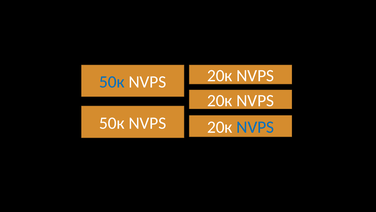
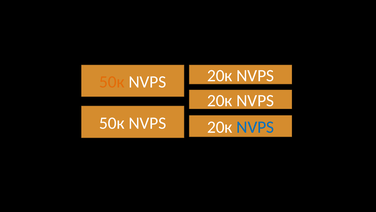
50к colour: blue -> orange (112, 82)
